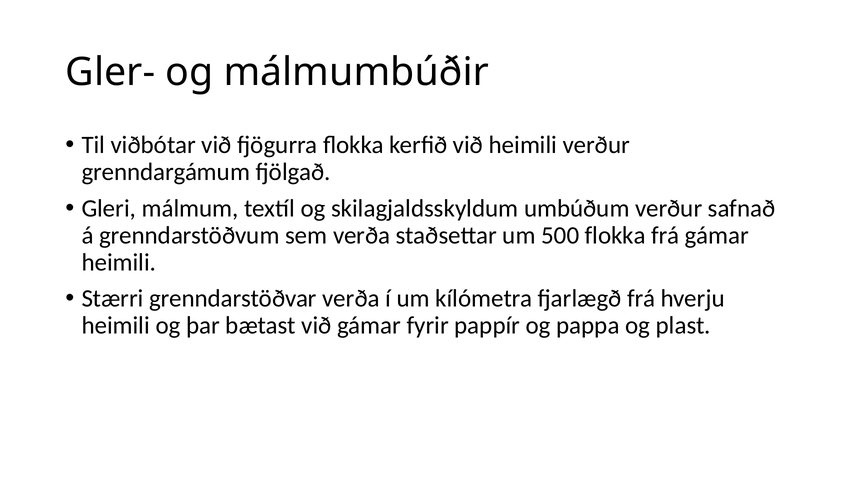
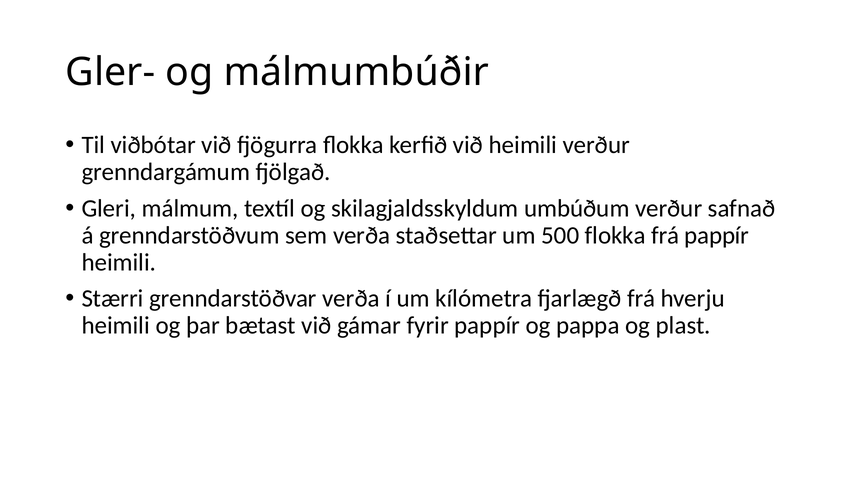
frá gámar: gámar -> pappír (717, 235)
